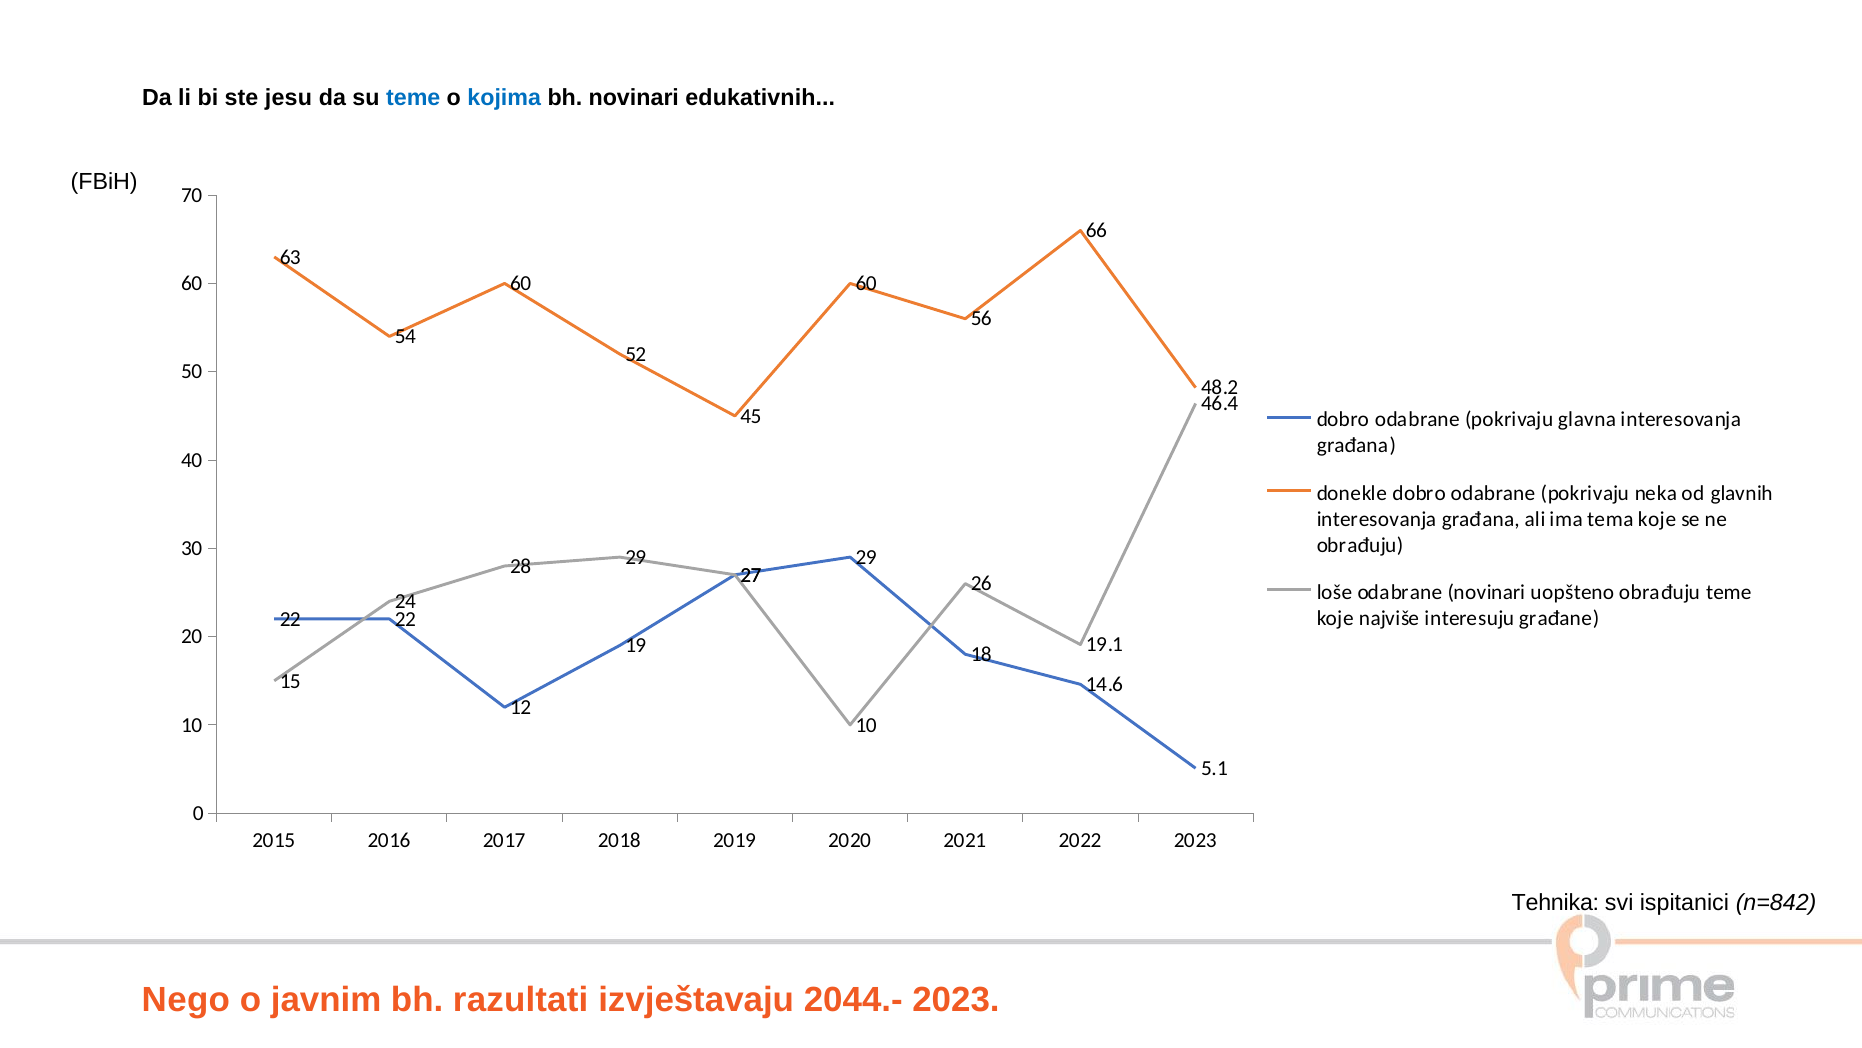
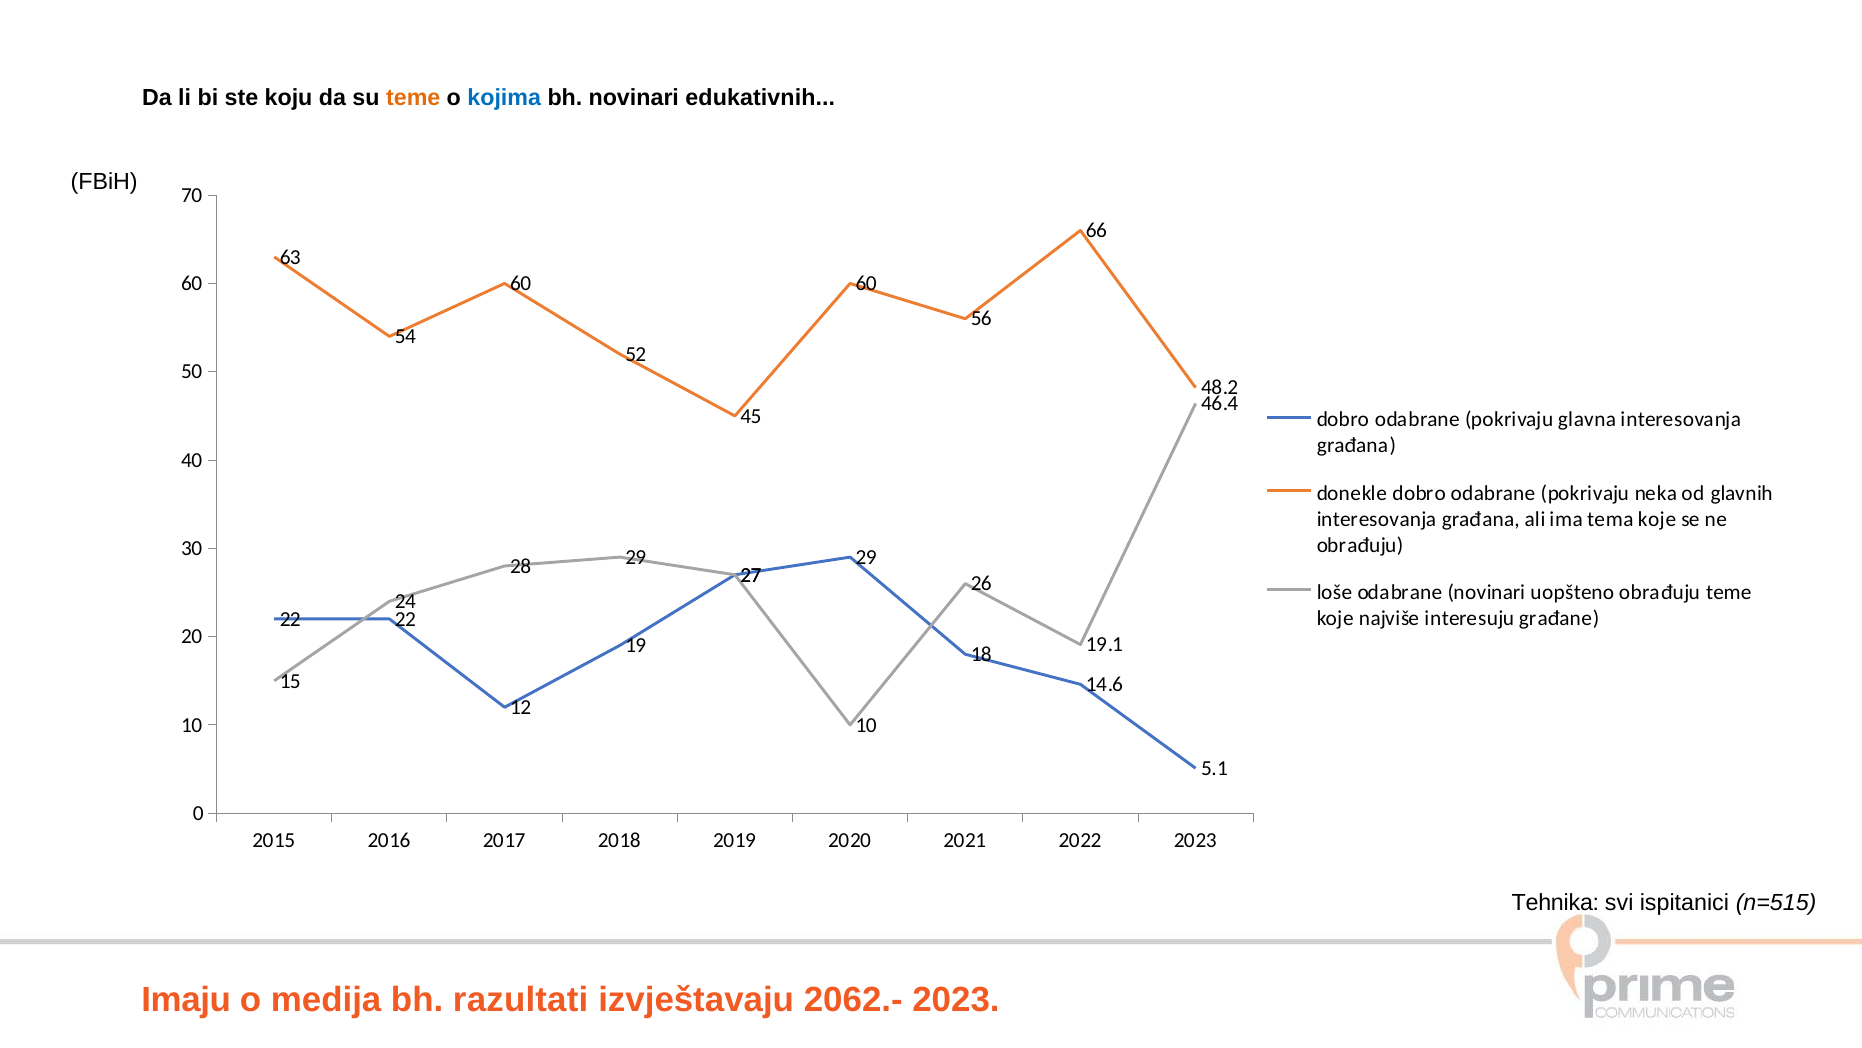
jesu: jesu -> koju (289, 98)
teme colour: blue -> orange (413, 98)
n=842: n=842 -> n=515 (1776, 902)
Nego: Nego -> Imaju (186, 999)
javnim: javnim -> medija (326, 999)
2044.-: 2044.- -> 2062.- (853, 999)
